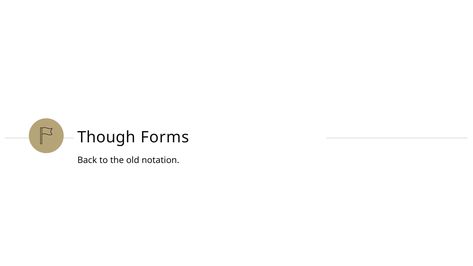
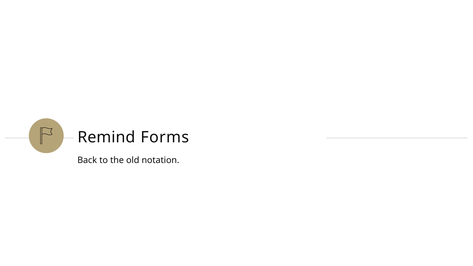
Though: Though -> Remind (106, 137)
